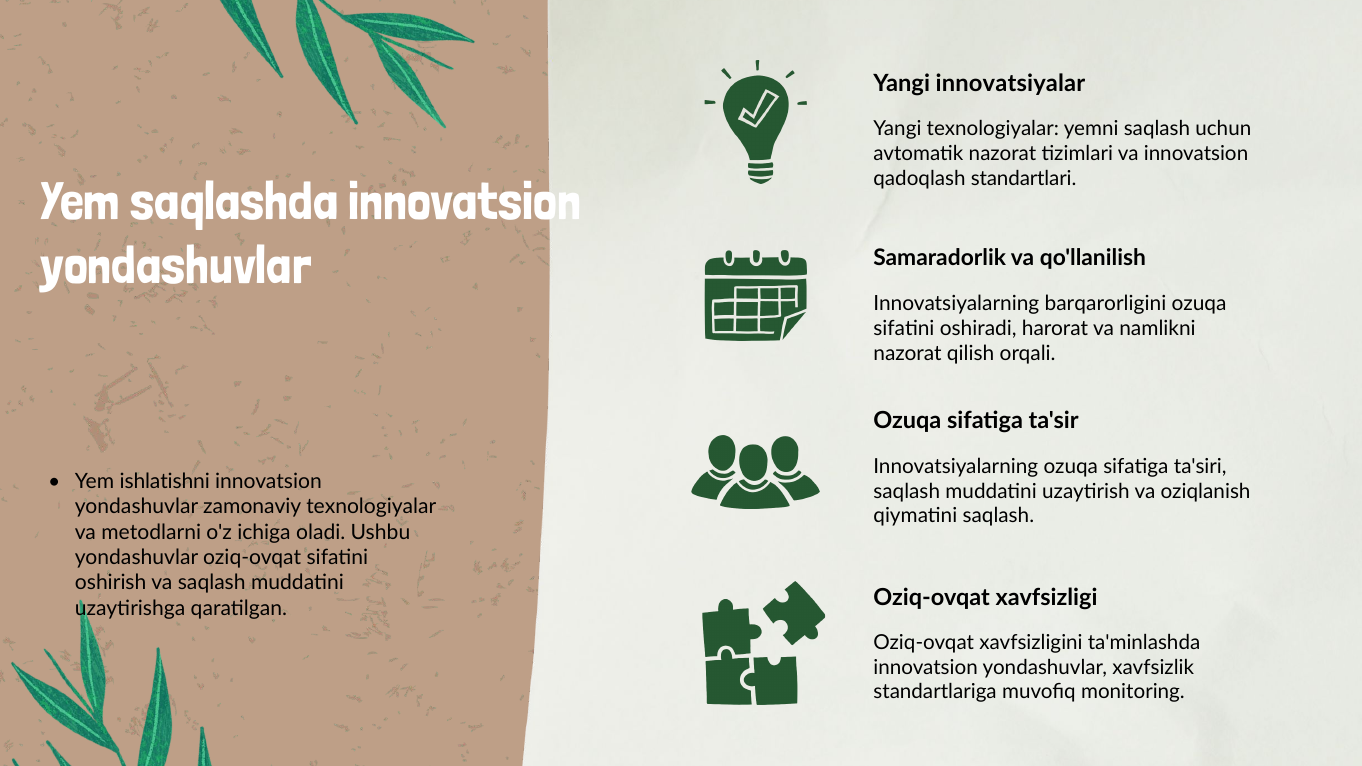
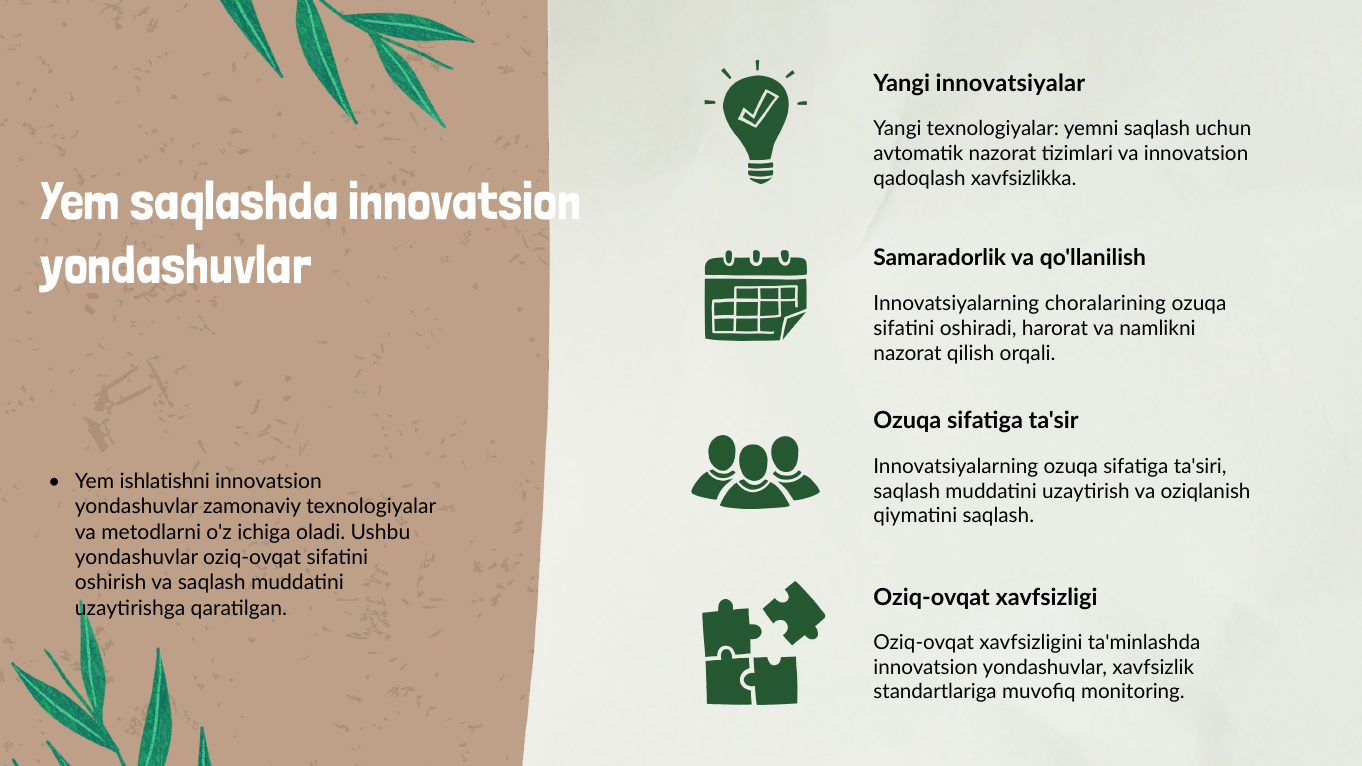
standartlari: standartlari -> xavfsizlikka (1024, 179)
barqarorligini: barqarorligini -> choralarining (1105, 304)
